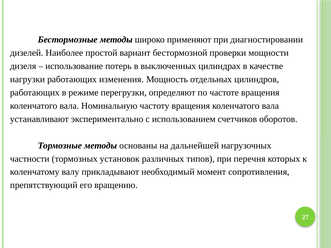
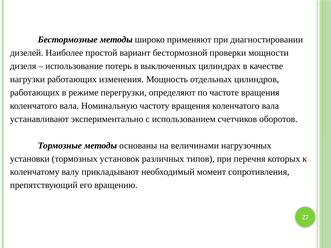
дальнейшей: дальнейшей -> величинами (195, 146)
частности: частности -> установки (30, 159)
